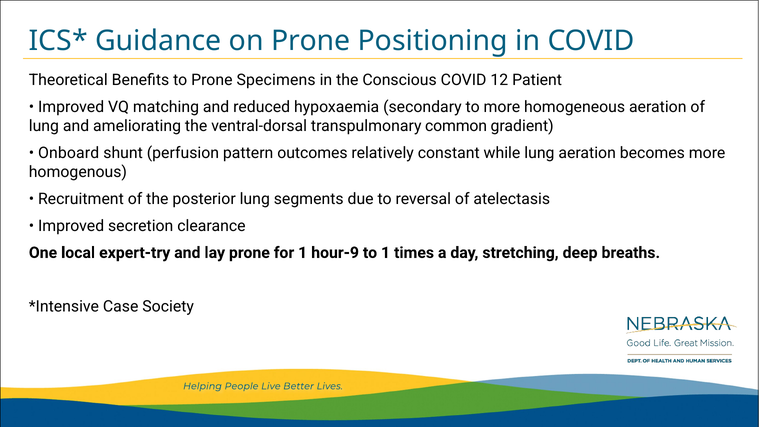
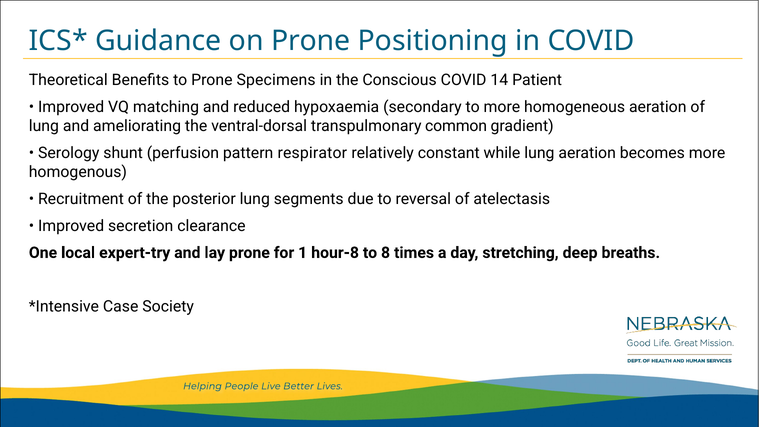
12: 12 -> 14 (499, 80)
Onboard: Onboard -> Serology (69, 153)
outcomes: outcomes -> respirator (312, 153)
hour-9: hour-9 -> hour-8 (335, 253)
to 1: 1 -> 8 (386, 253)
